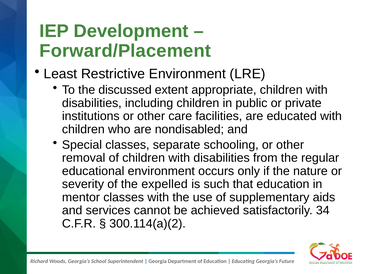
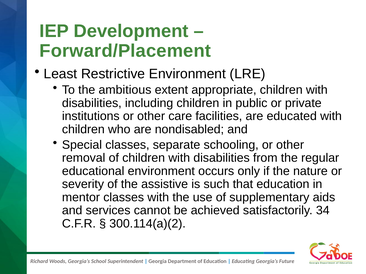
discussed: discussed -> ambitious (125, 90)
expelled: expelled -> assistive (165, 185)
